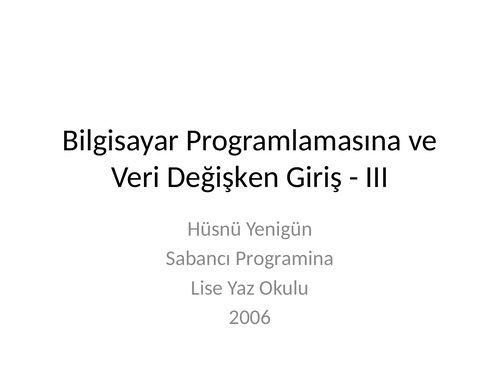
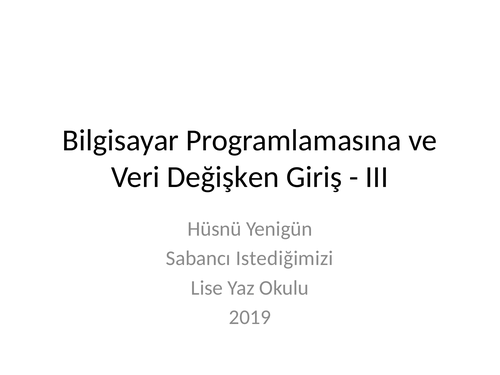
Programina: Programina -> Istediğimizi (285, 258)
2006: 2006 -> 2019 (250, 317)
